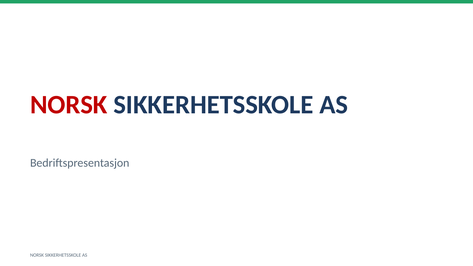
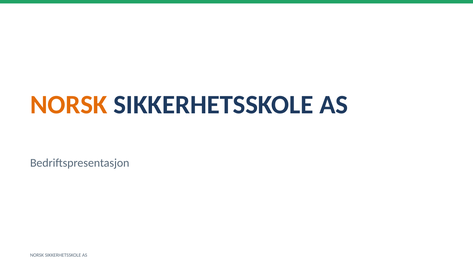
NORSK colour: red -> orange (69, 105)
